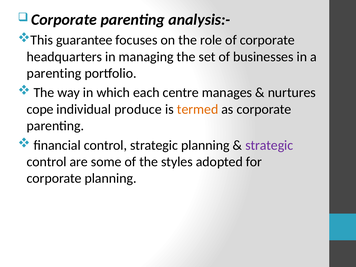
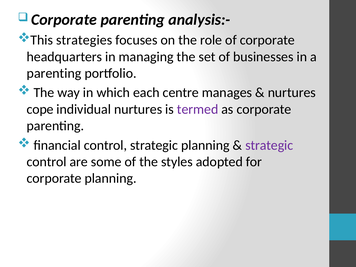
guarantee: guarantee -> strategies (84, 40)
individual produce: produce -> nurtures (138, 109)
termed colour: orange -> purple (198, 109)
